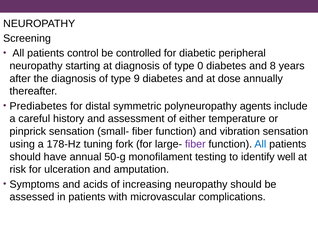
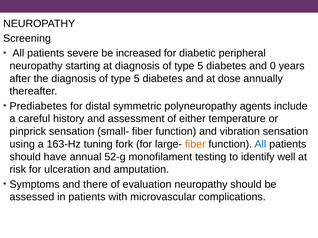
control: control -> severe (83, 53)
controlled: controlled -> increased (139, 53)
0: 0 -> 5 (200, 66)
8: 8 -> 0 (273, 66)
9: 9 -> 5 (137, 79)
178-Hz: 178-Hz -> 163-Hz (64, 144)
fiber colour: purple -> orange (195, 144)
50-g: 50-g -> 52-g (115, 157)
acids: acids -> there (95, 185)
increasing: increasing -> evaluation (147, 185)
